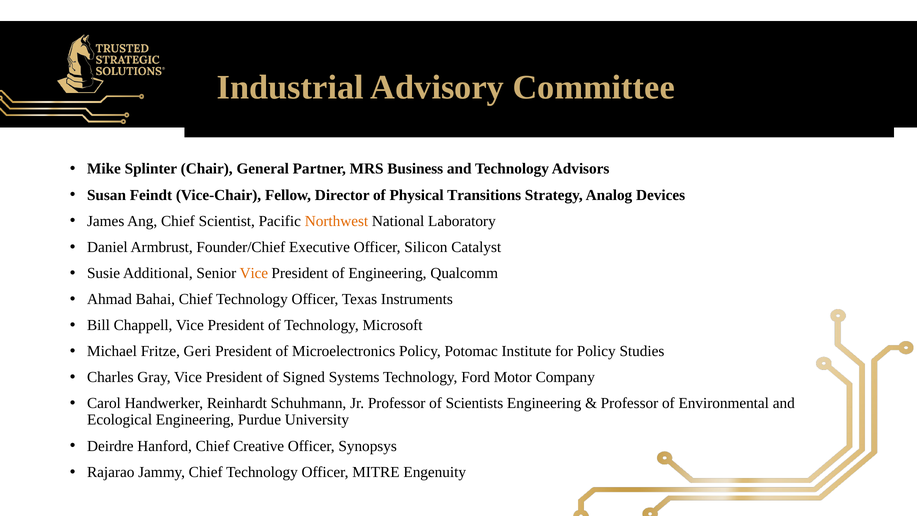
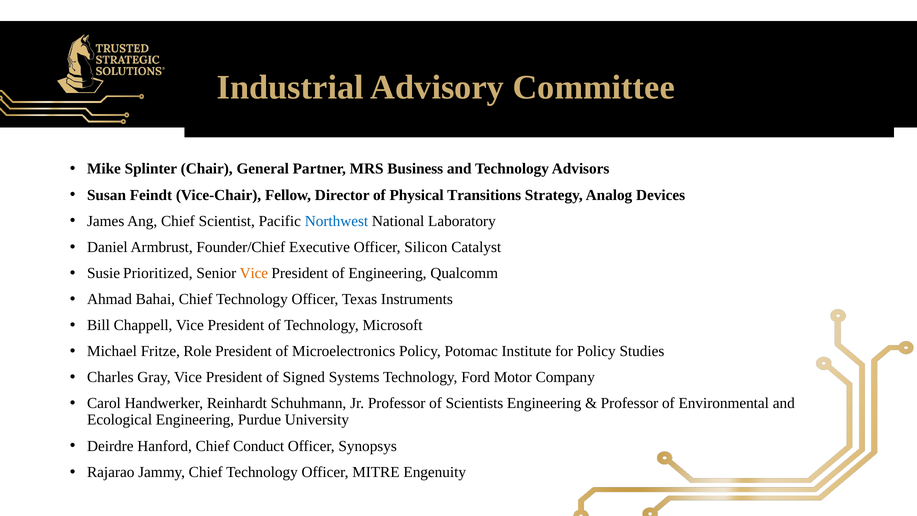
Northwest colour: orange -> blue (336, 221)
Additional: Additional -> Prioritized (158, 273)
Geri: Geri -> Role (198, 351)
Creative: Creative -> Conduct (259, 446)
